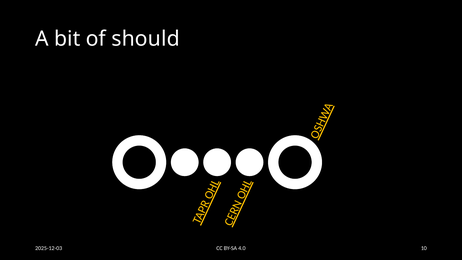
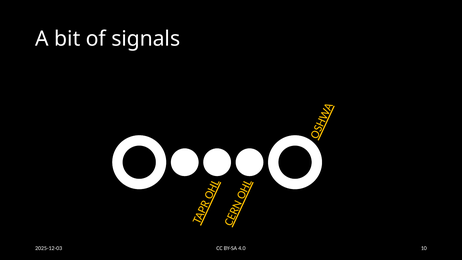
should: should -> signals (146, 39)
